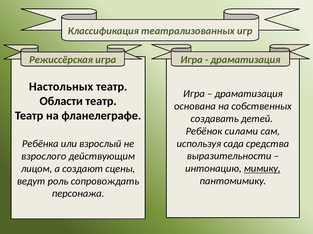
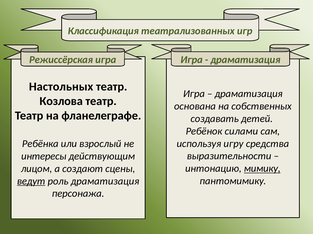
Области: Области -> Козлова (61, 101)
сада: сада -> игру (234, 144)
взрослого: взрослого -> интересы (44, 157)
ведут underline: none -> present (31, 182)
роль сопровождать: сопровождать -> драматизация (105, 182)
